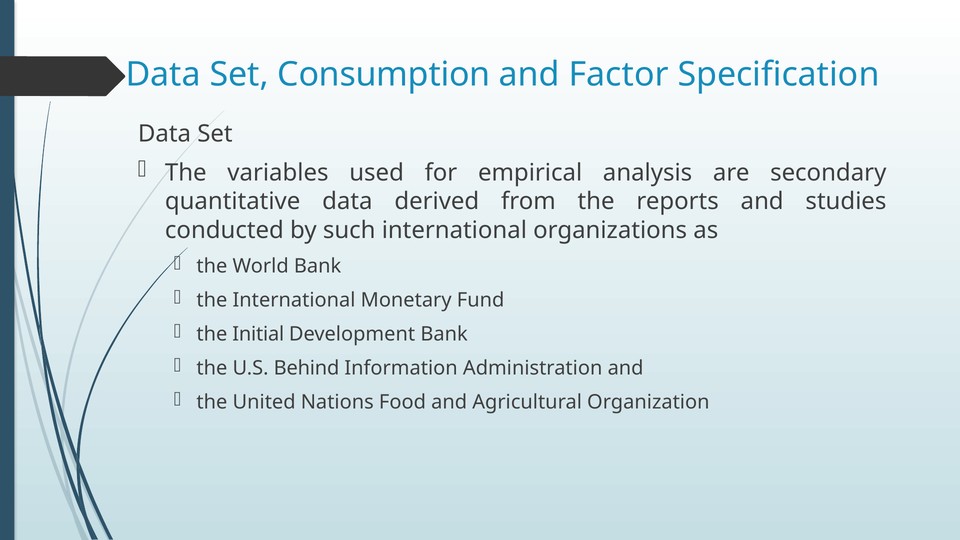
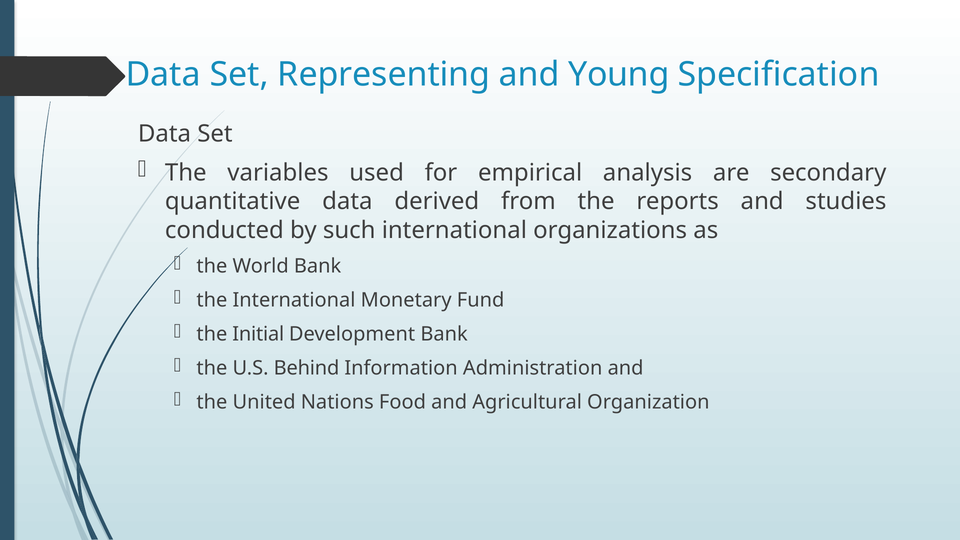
Consumption: Consumption -> Representing (384, 74)
Factor: Factor -> Young (619, 74)
